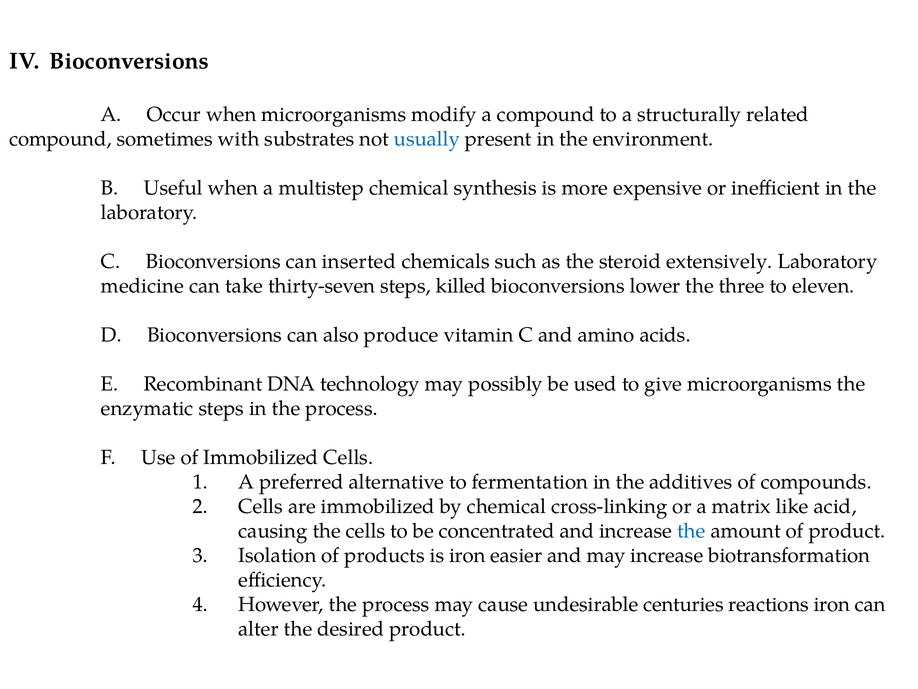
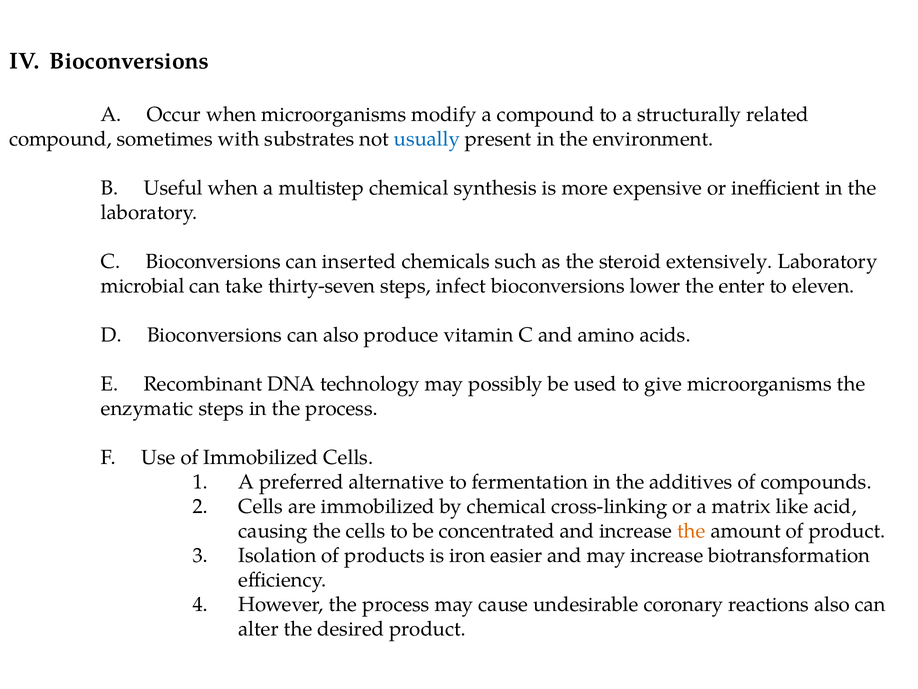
medicine: medicine -> microbial (143, 286)
killed: killed -> infect (461, 286)
three: three -> enter (742, 286)
the colour: blue -> orange (691, 531)
centuries: centuries -> coronary (683, 604)
reactions iron: iron -> also (832, 604)
